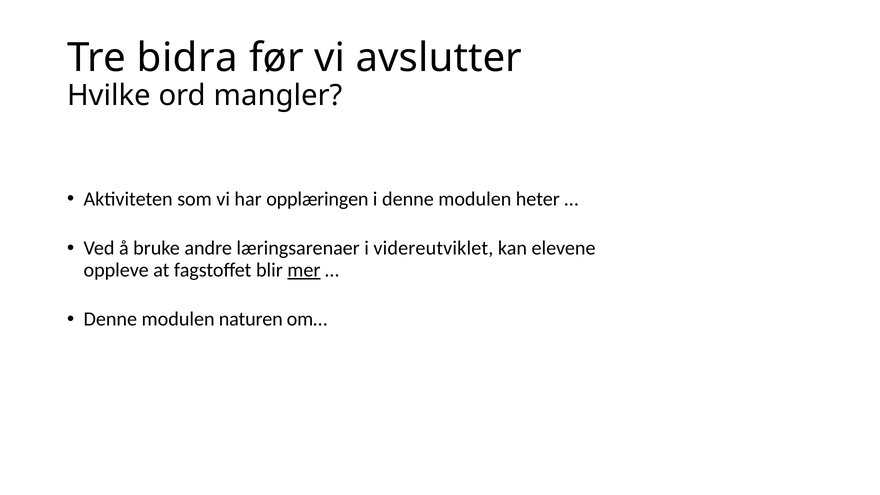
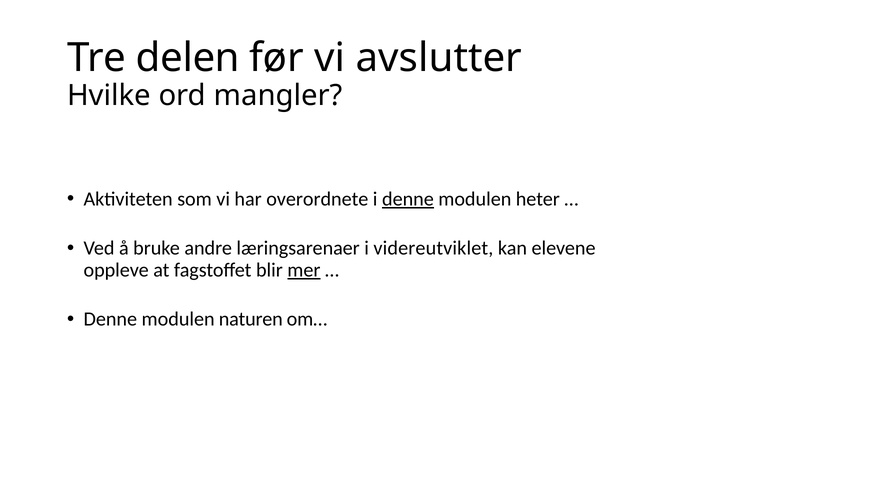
bidra: bidra -> delen (188, 58)
opplæringen: opplæringen -> overordnete (317, 199)
denne underline: none -> present (408, 199)
